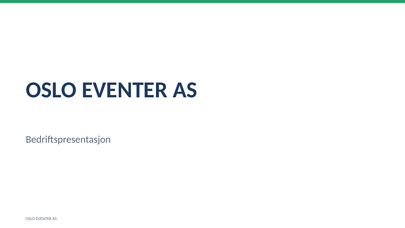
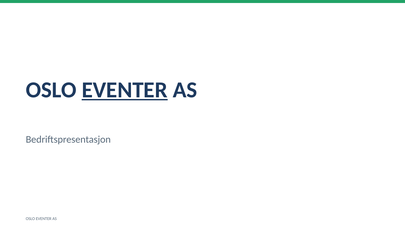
EVENTER underline: none -> present (125, 90)
